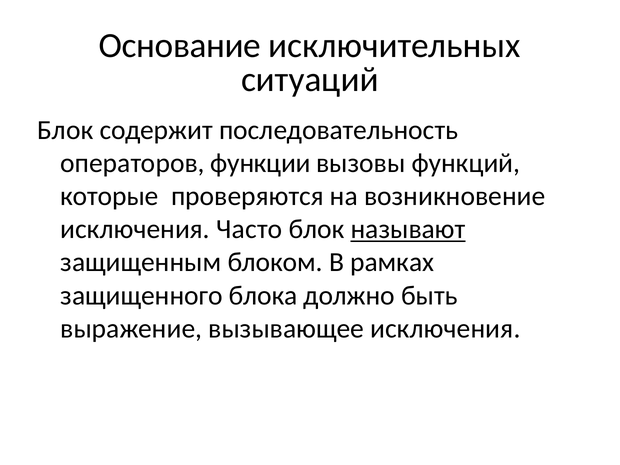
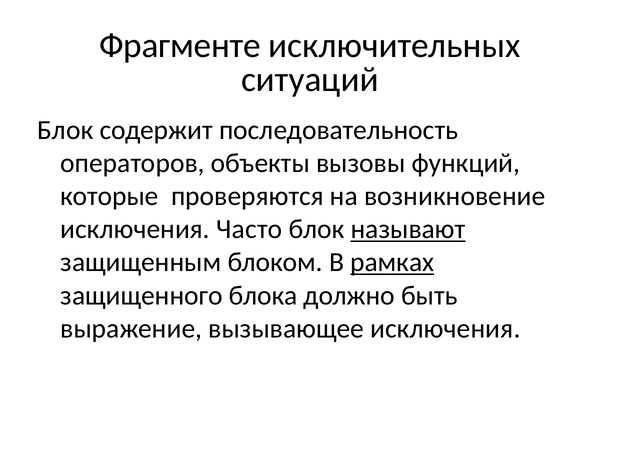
Основание: Основание -> Фрагменте (180, 46)
функции: функции -> объекты (260, 163)
рамках underline: none -> present (392, 262)
